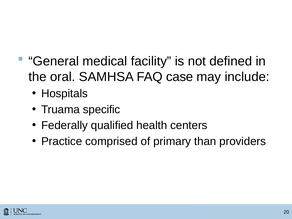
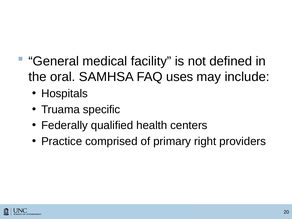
case: case -> uses (180, 77)
than: than -> right (205, 141)
